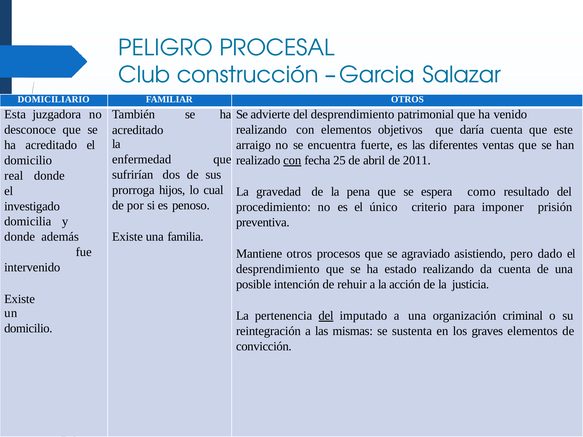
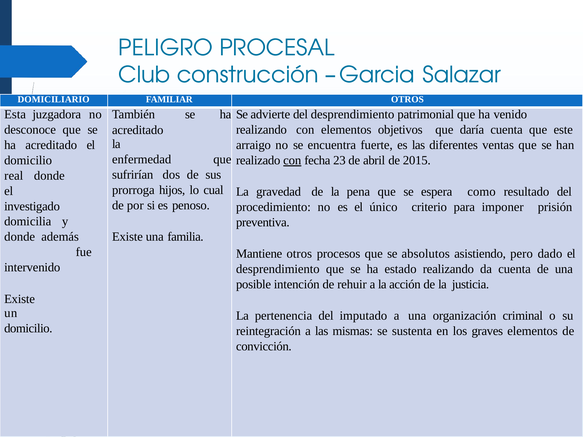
25: 25 -> 23 (339, 160)
2011: 2011 -> 2015 (417, 160)
agraviado: agraviado -> absolutos (426, 254)
del underline: present -> none (326, 316)
